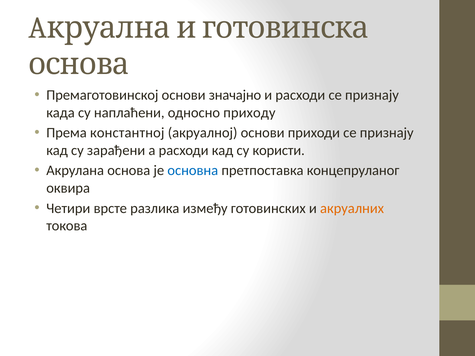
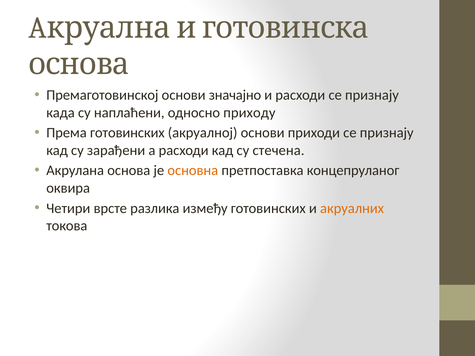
Према константној: константној -> готовинских (127, 133)
користи: користи -> стечена (279, 150)
основна colour: blue -> orange (193, 171)
